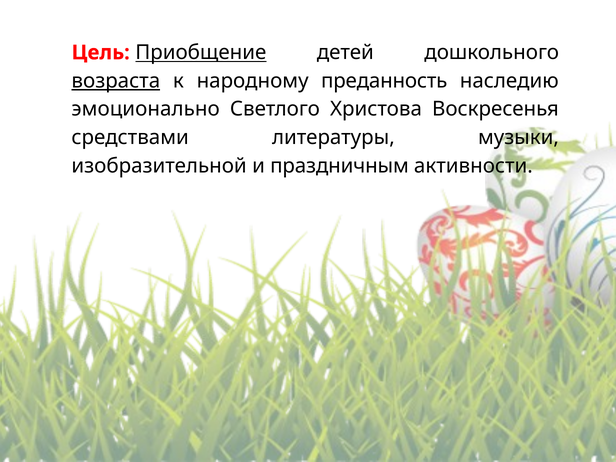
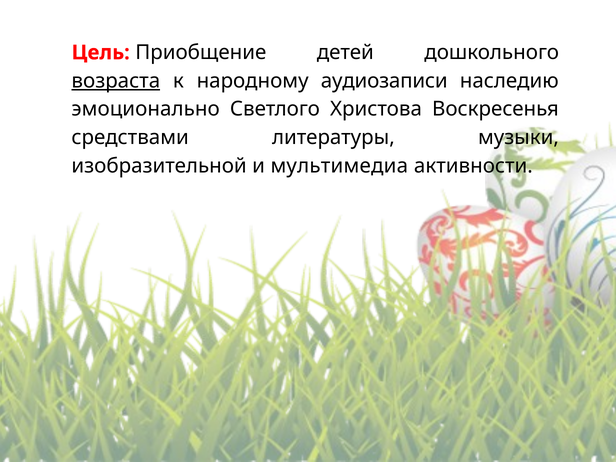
Приобщение underline: present -> none (201, 53)
преданность: преданность -> аудиозаписи (384, 81)
праздничным: праздничным -> мультимедиа (339, 166)
